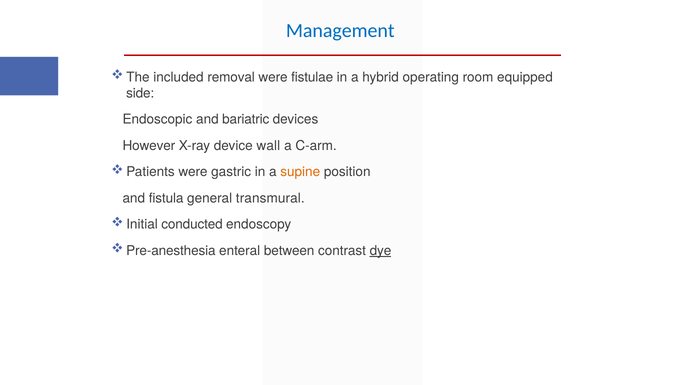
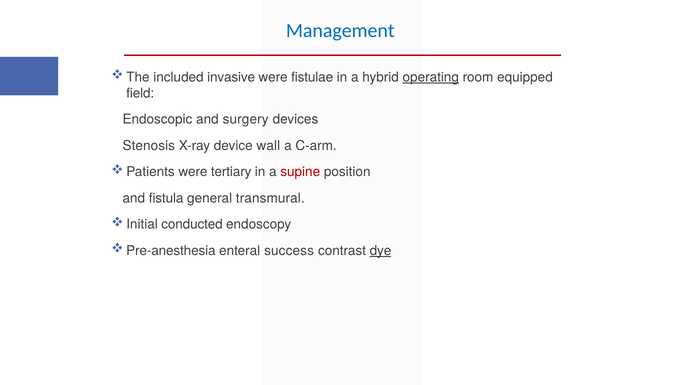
removal: removal -> invasive (231, 77)
operating underline: none -> present (431, 77)
side: side -> field (140, 93)
bariatric: bariatric -> surgery (246, 120)
However: However -> Stenosis (149, 146)
gastric: gastric -> tertiary (231, 172)
supine colour: orange -> red (300, 172)
between: between -> success (289, 251)
